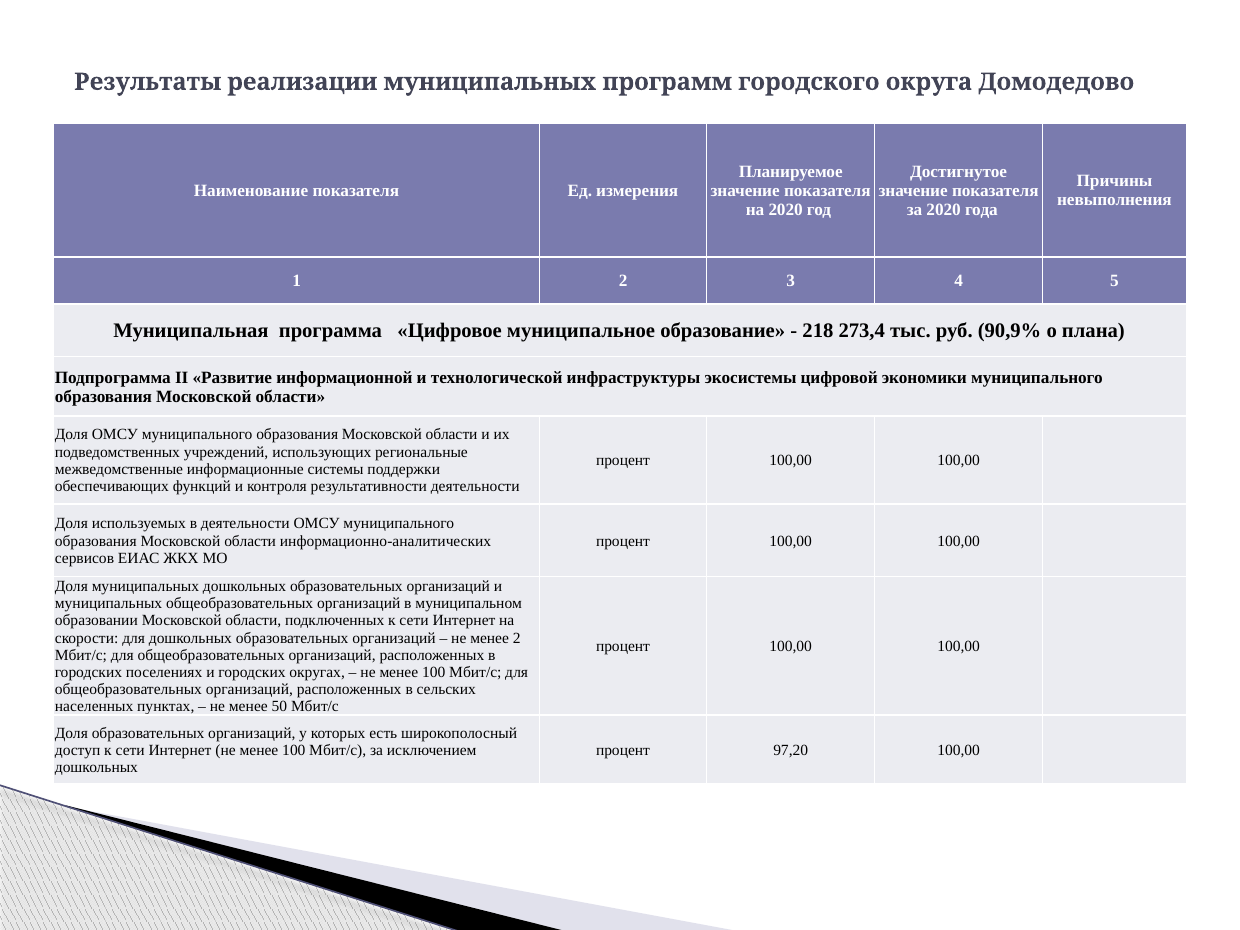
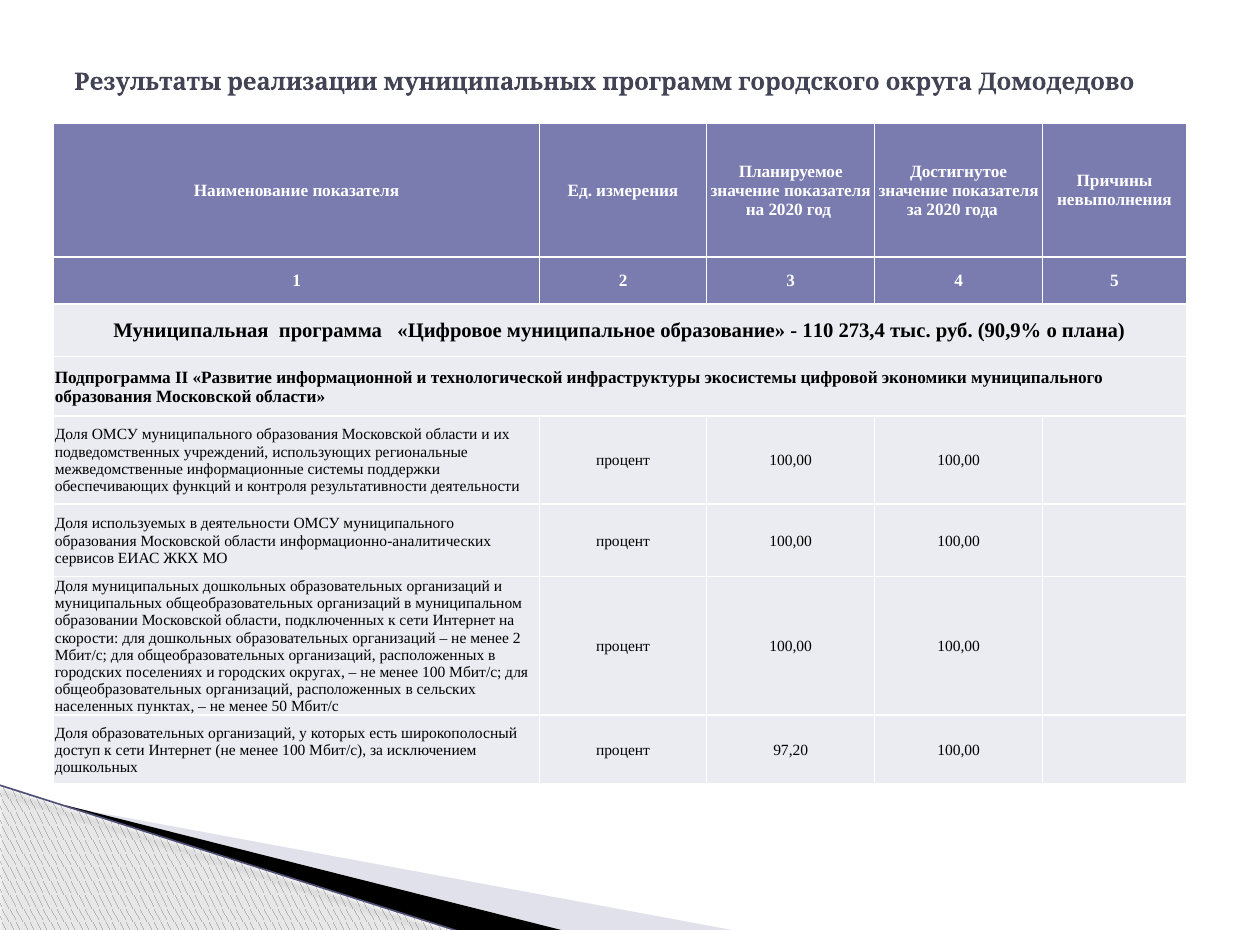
218: 218 -> 110 (818, 331)
